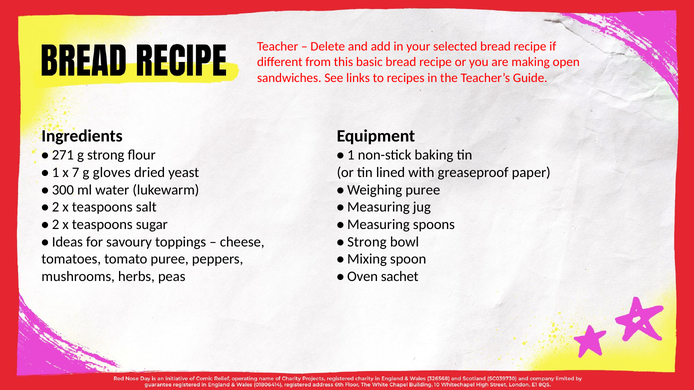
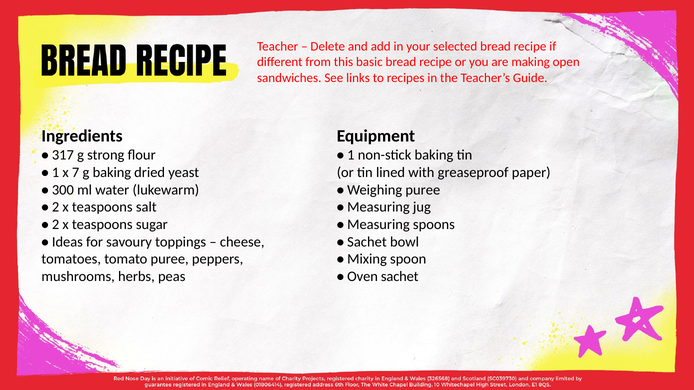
271: 271 -> 317 (63, 155)
g gloves: gloves -> baking (112, 173)
Strong: Strong -> Sachet (367, 242)
